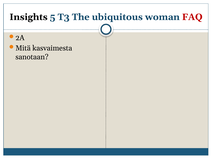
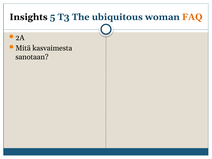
FAQ colour: red -> orange (192, 17)
